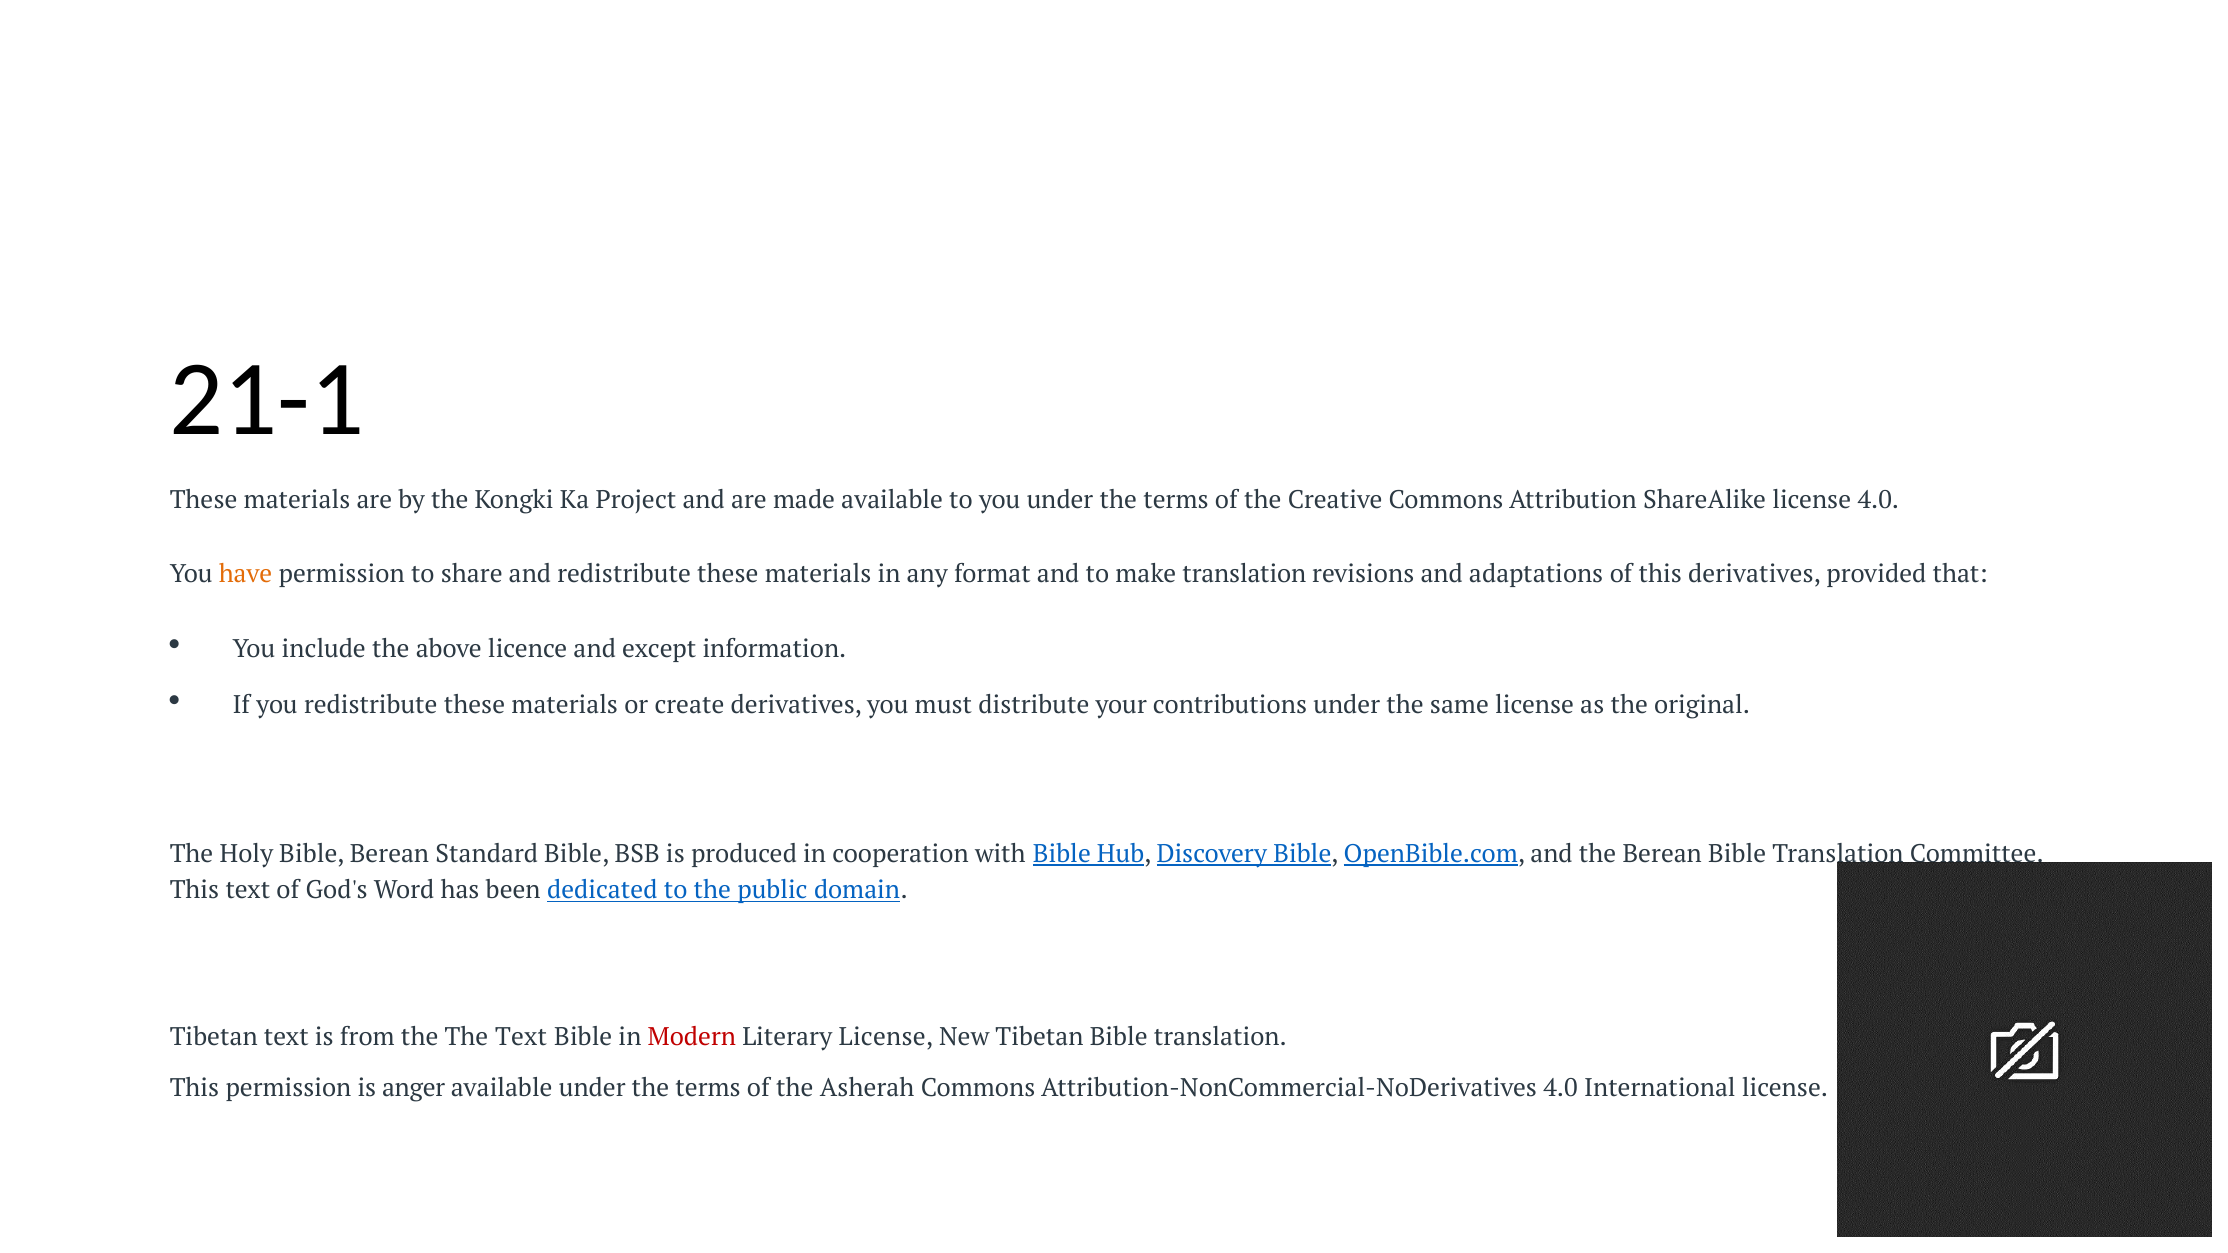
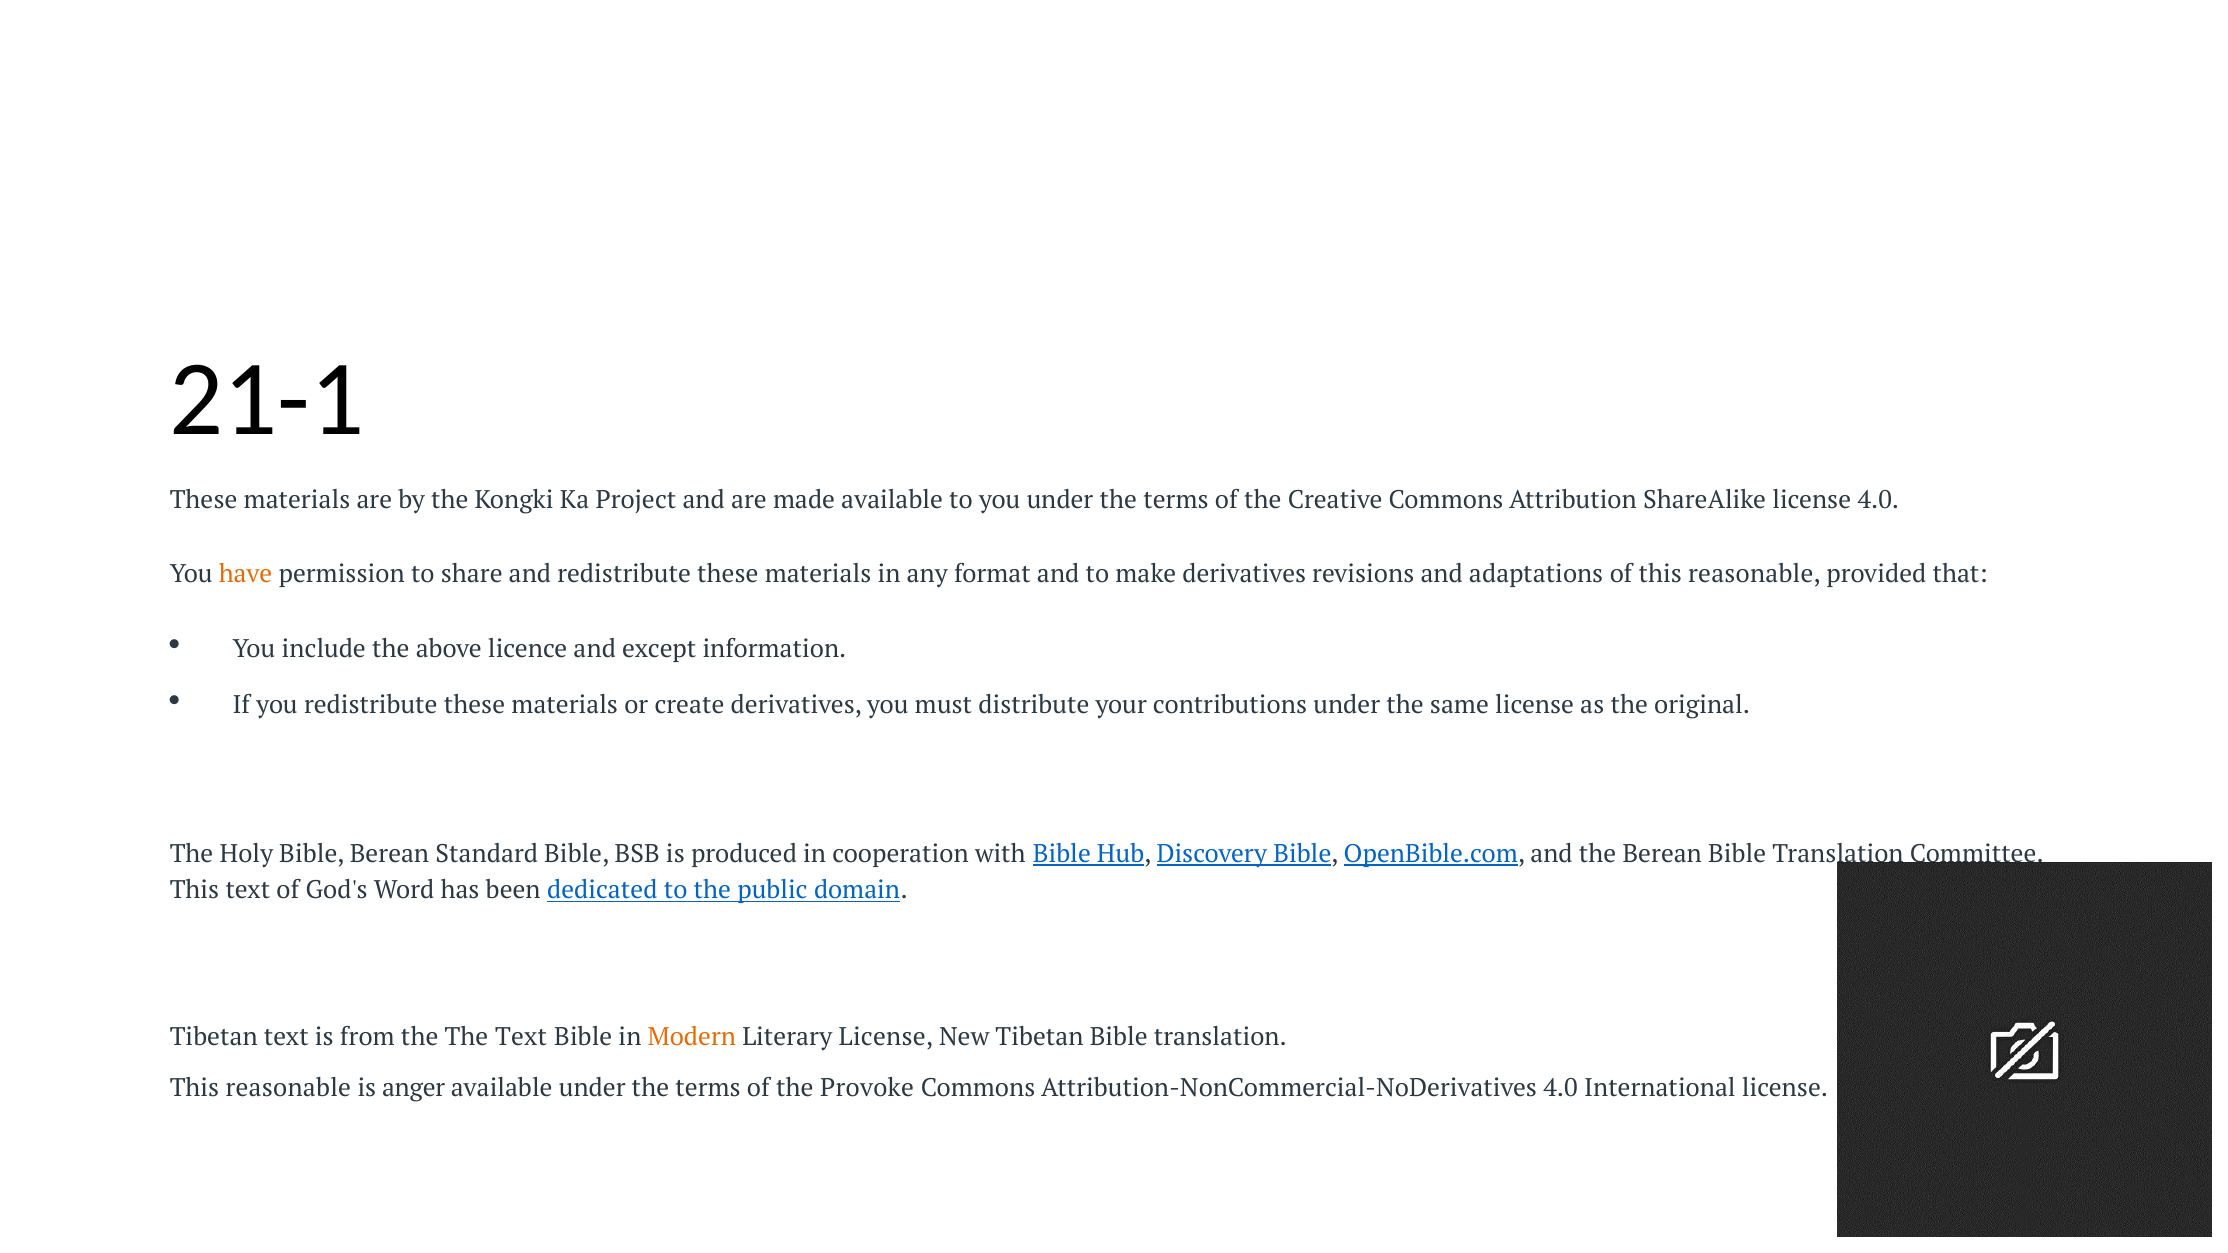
make translation: translation -> derivatives (1244, 574)
of this derivatives: derivatives -> reasonable (1755, 574)
Modern colour: red -> orange (692, 1037)
permission: permission -> reasonable (288, 1088)
Asherah: Asherah -> Provoke (867, 1088)
